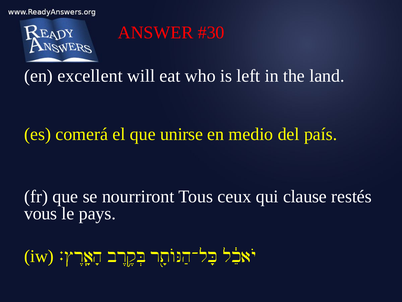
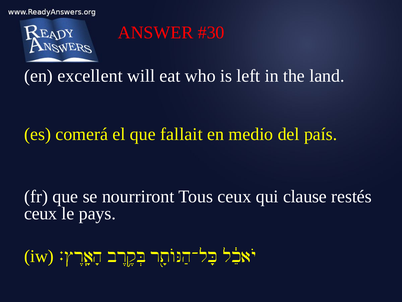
unirse: unirse -> fallait (181, 134)
vous: vous -> ceux (41, 213)
